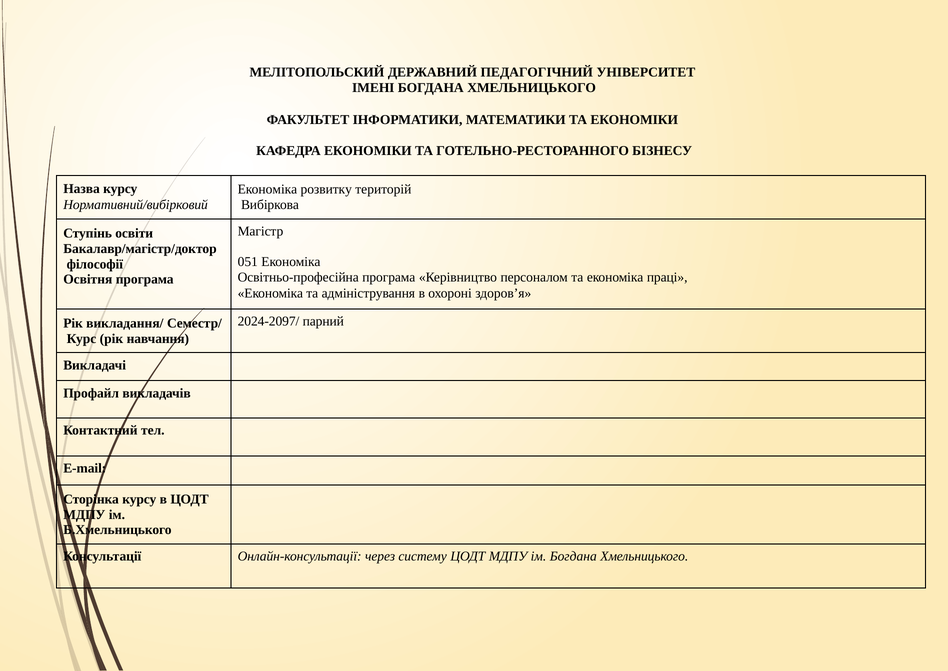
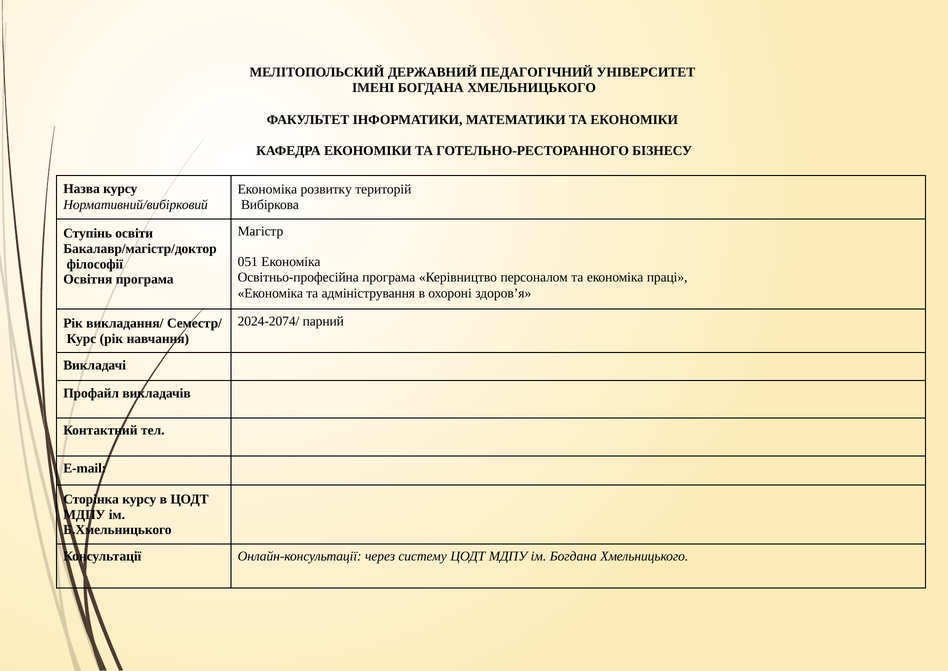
2024-2097/: 2024-2097/ -> 2024-2074/ (268, 321)
